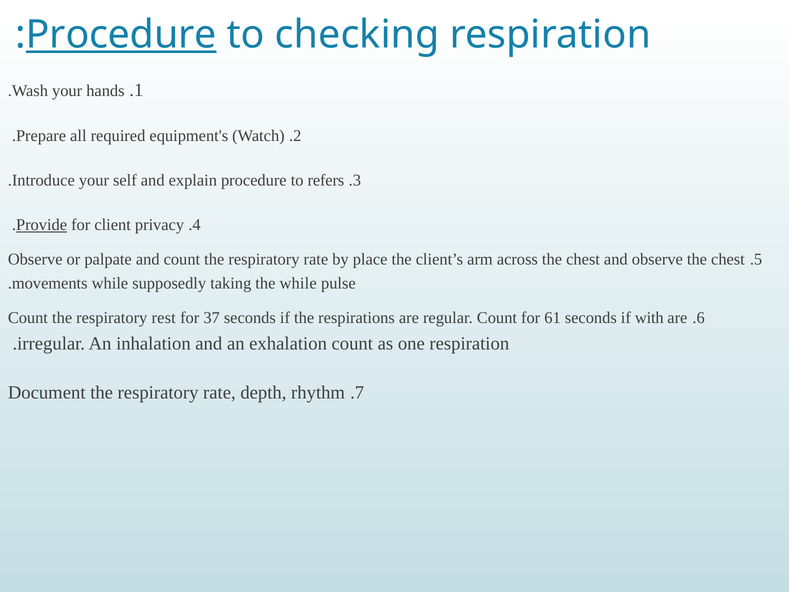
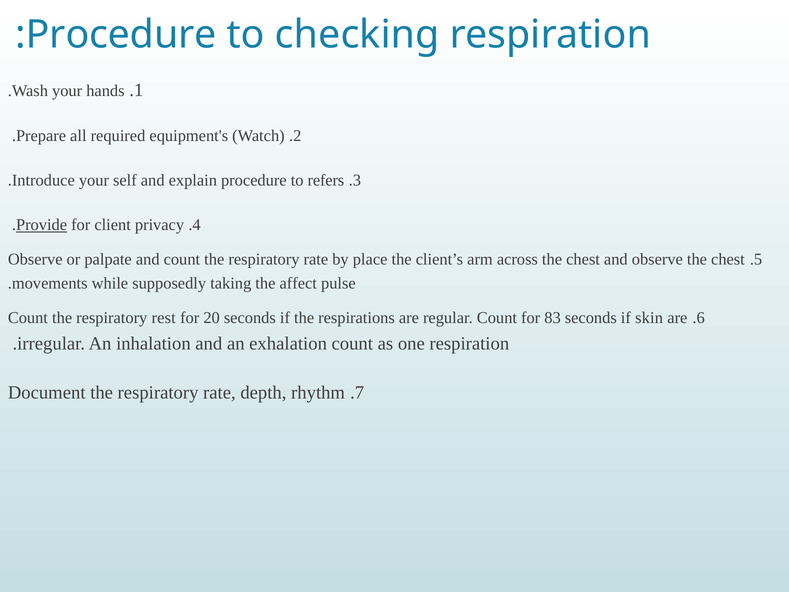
Procedure underline: present -> none (121, 35)
the while: while -> affect (298, 283)
37: 37 -> 20 (212, 318)
61: 61 -> 83 (553, 318)
with: with -> skin (649, 318)
